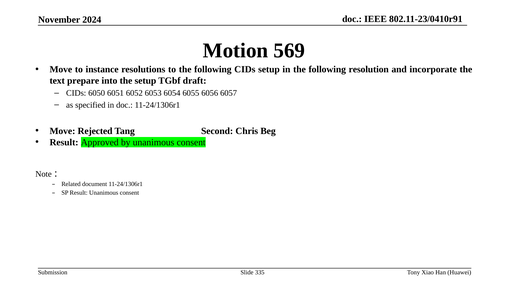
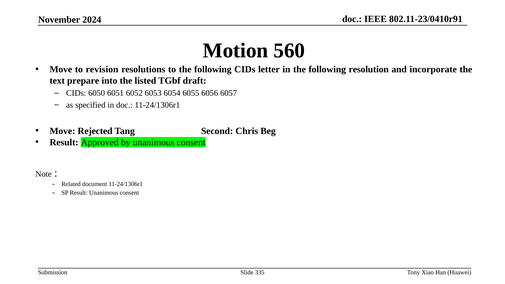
569: 569 -> 560 (289, 51)
instance: instance -> revision (102, 69)
CIDs setup: setup -> letter (269, 69)
the setup: setup -> listed (145, 81)
